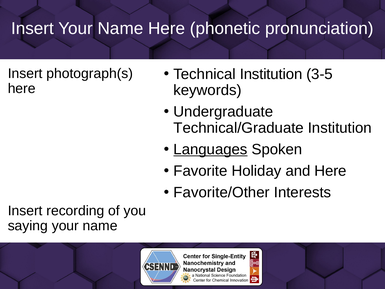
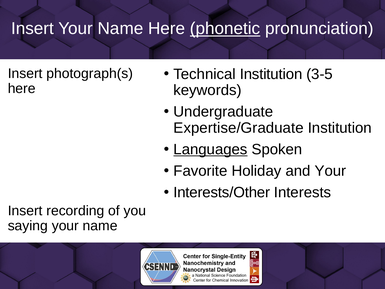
phonetic underline: none -> present (225, 29)
Technical/Graduate: Technical/Graduate -> Expertise/Graduate (239, 128)
and Here: Here -> Your (330, 171)
Favorite/Other: Favorite/Other -> Interests/Other (222, 192)
